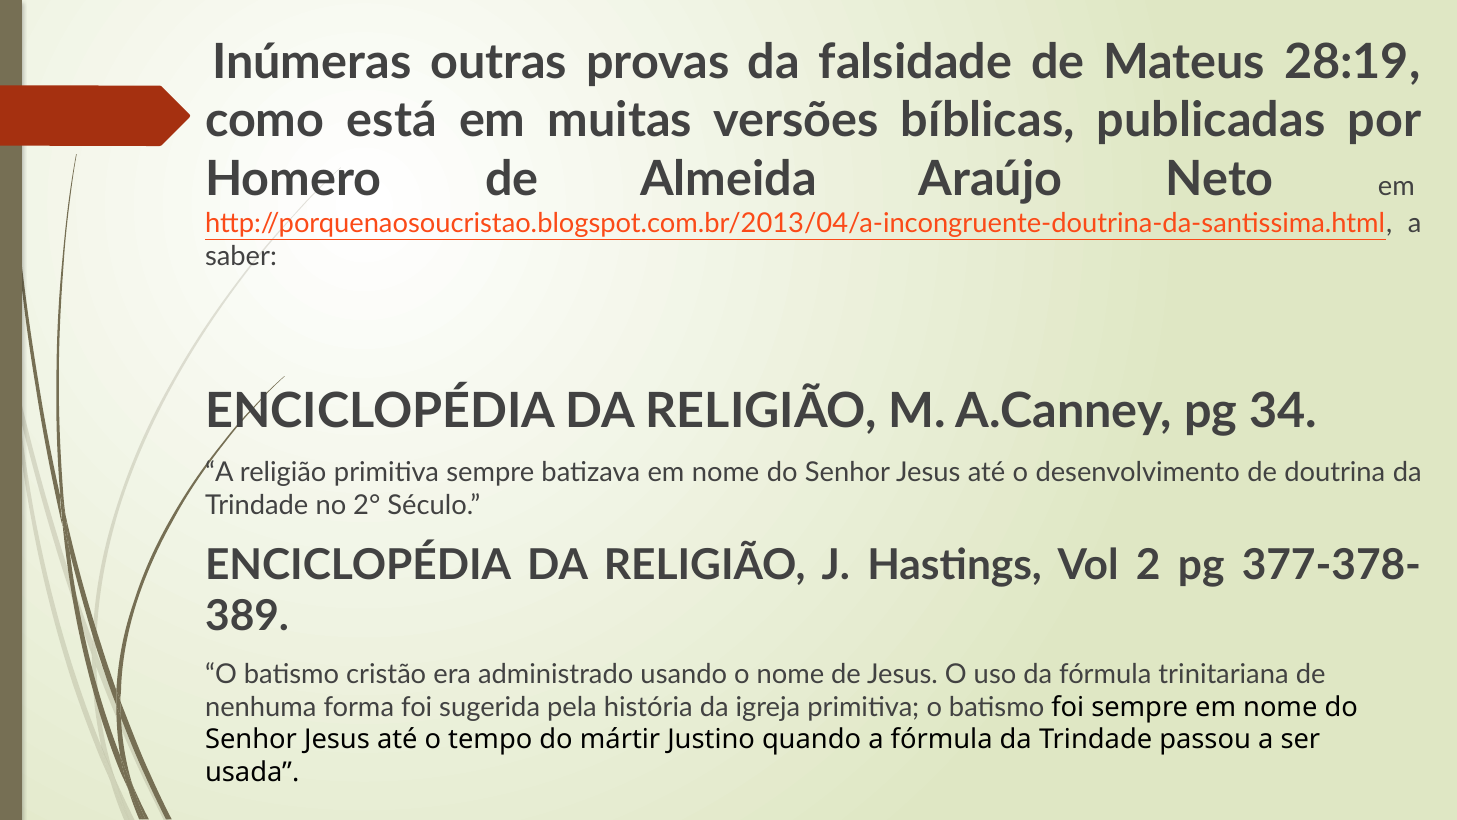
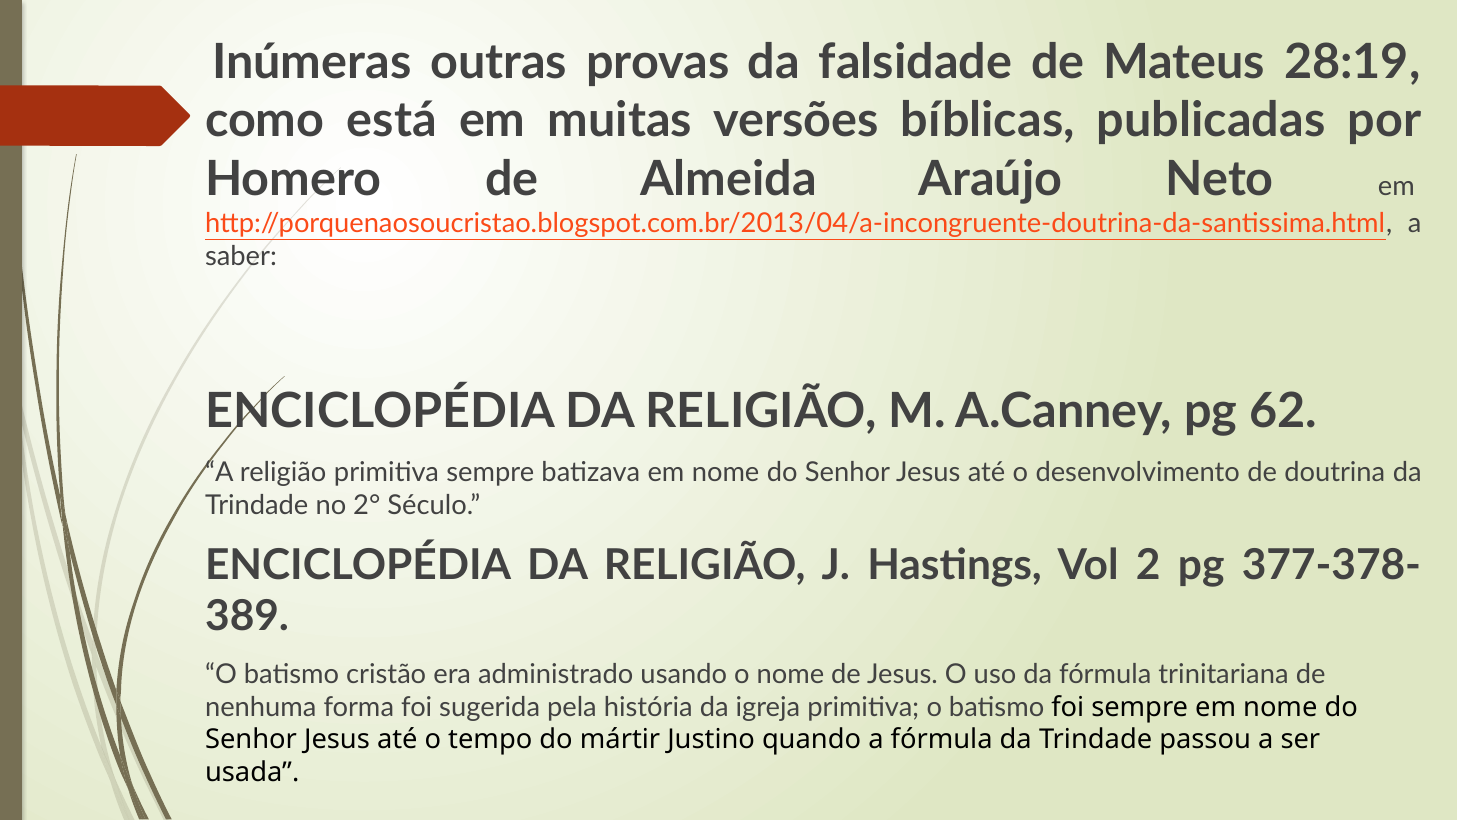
34: 34 -> 62 (1283, 411)
